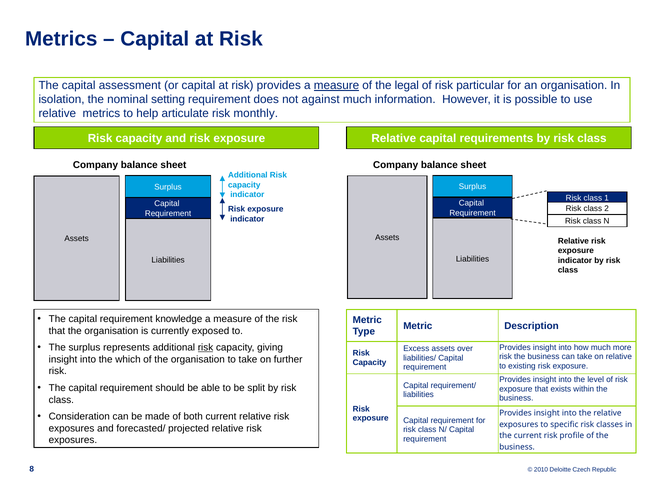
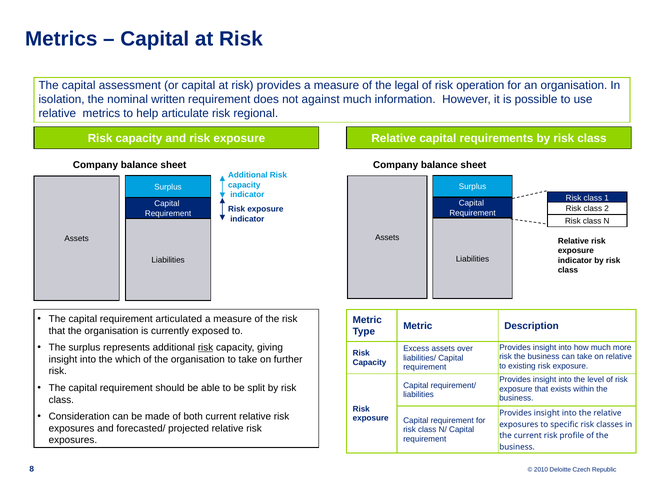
measure underline: present -> none (336, 85)
particular: particular -> operation (480, 85)
setting: setting -> written (168, 99)
monthly: monthly -> regional (256, 113)
knowledge: knowledge -> articulated (179, 319)
